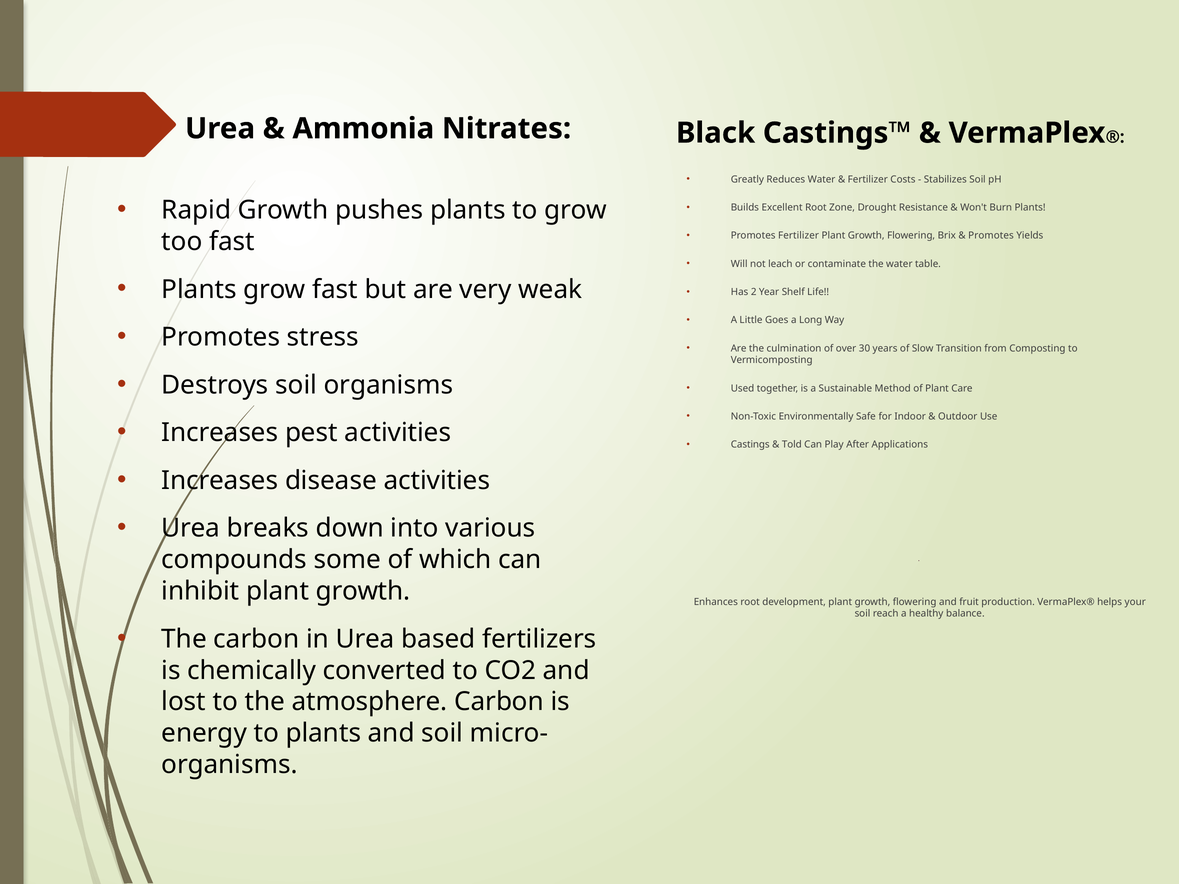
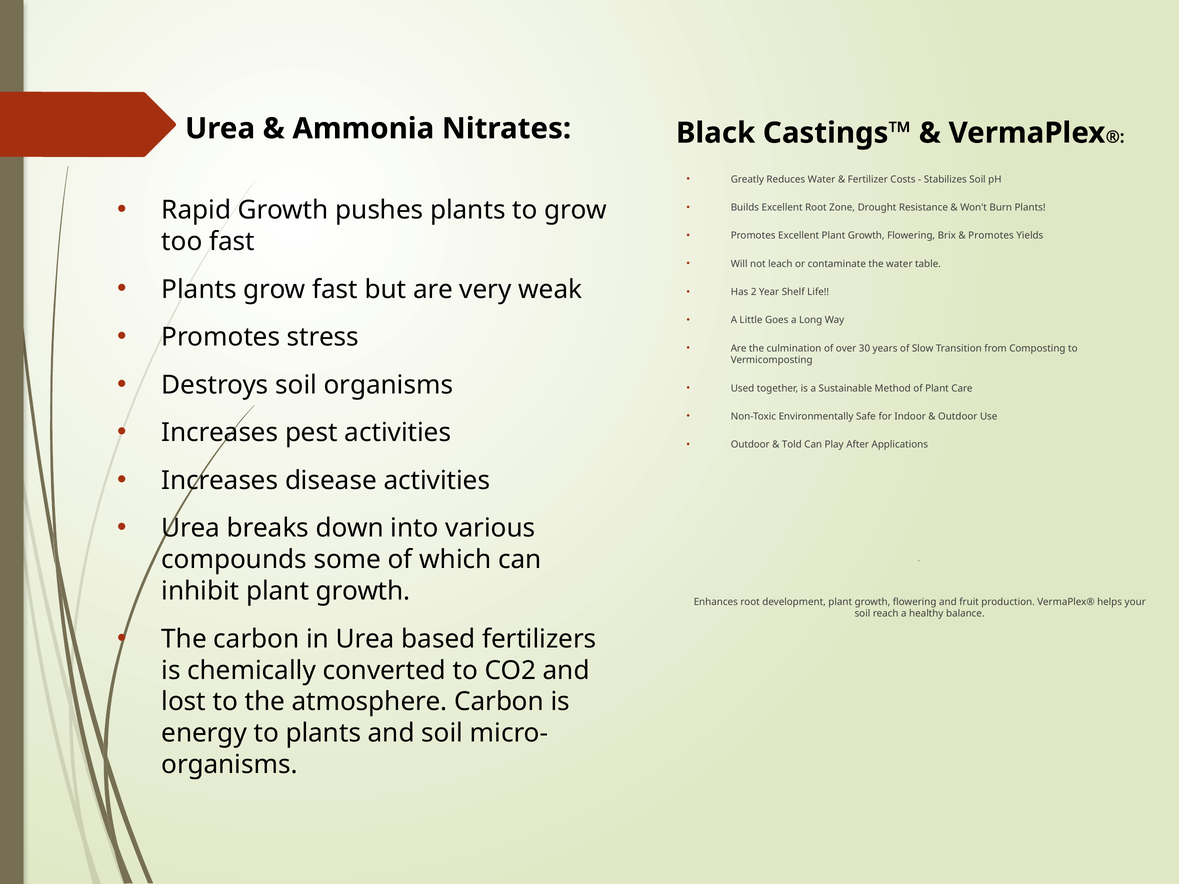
Promotes Fertilizer: Fertilizer -> Excellent (799, 236)
Castings: Castings -> Outdoor (750, 445)
